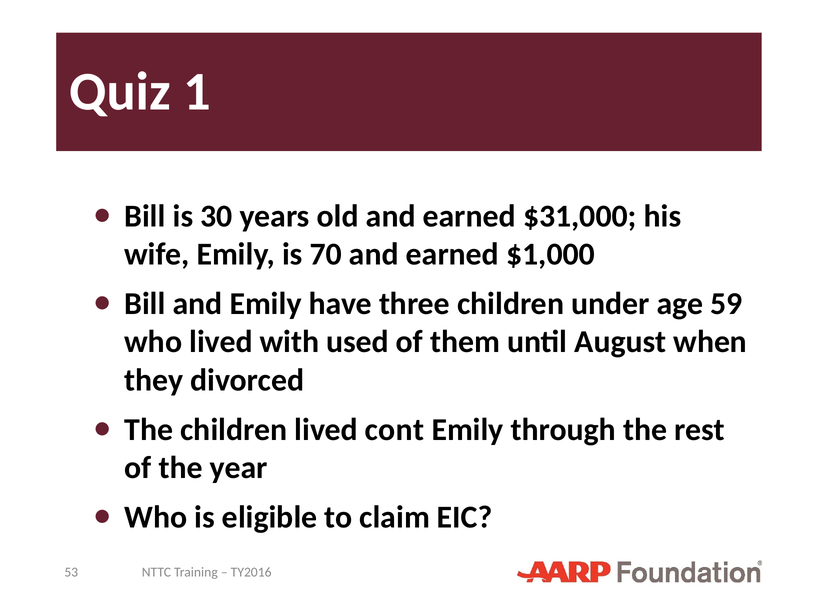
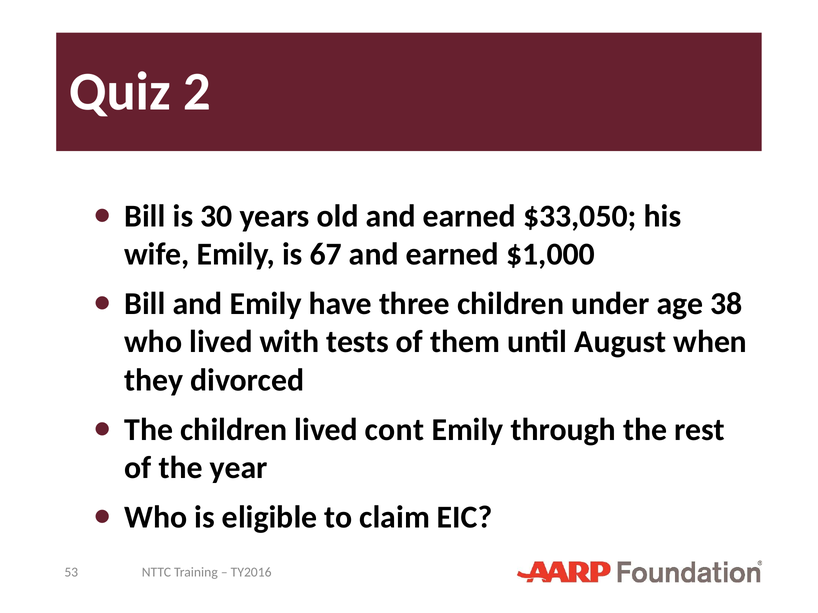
1: 1 -> 2 (197, 92)
$31,000: $31,000 -> $33,050 (580, 216)
70: 70 -> 67 (326, 254)
59: 59 -> 38 (726, 304)
used: used -> tests (358, 342)
